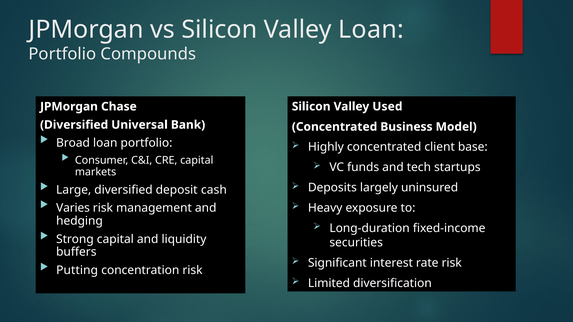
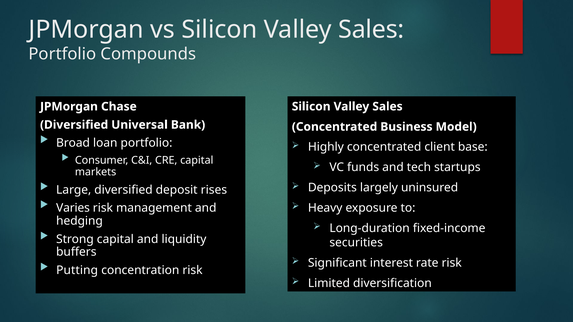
vs Silicon Valley Loan: Loan -> Sales (371, 30)
Used: Used -> Sales (387, 107)
cash: cash -> rises (214, 190)
